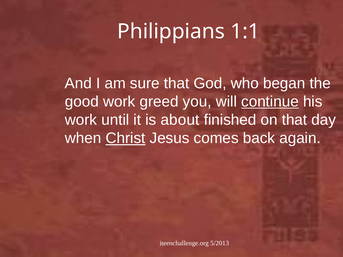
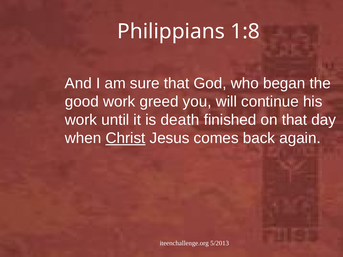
1:1: 1:1 -> 1:8 (245, 31)
continue underline: present -> none (270, 102)
about: about -> death (180, 120)
